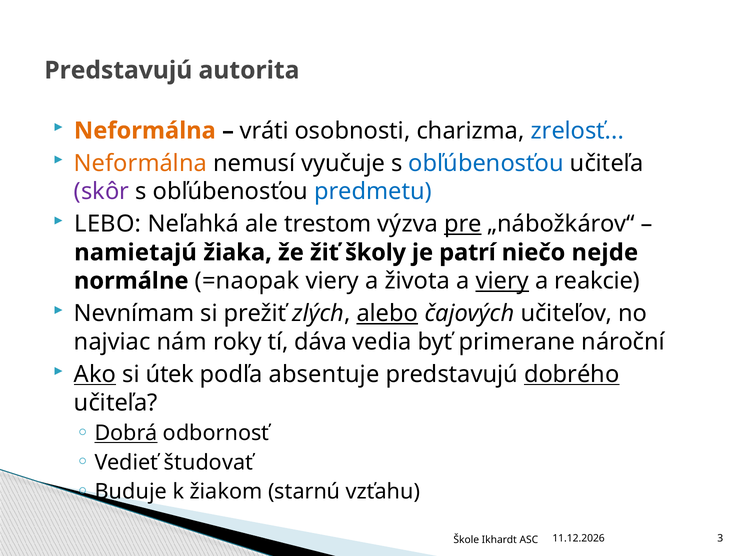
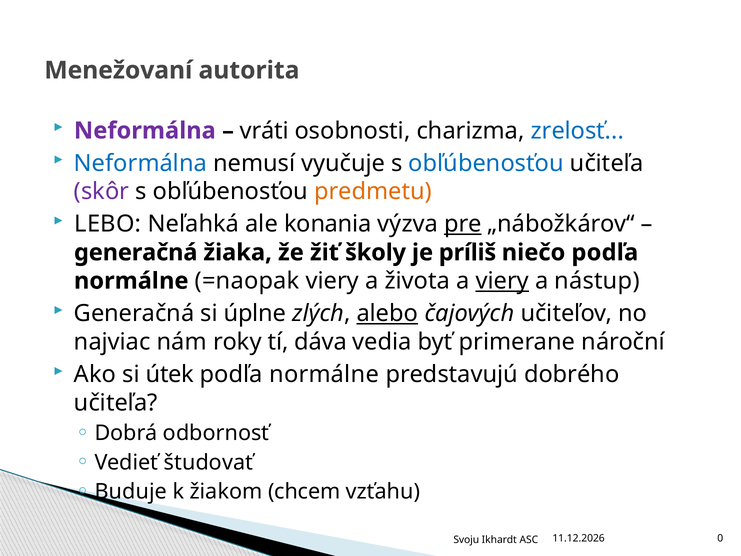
Predstavujú: Predstavujú -> Menežovaní (118, 70)
Neformálna colour: orange -> purple (145, 131)
Neformálna colour: orange -> blue (140, 163)
predmetu colour: blue -> orange (373, 192)
trestom: trestom -> konania (328, 224)
namietajú: namietajú -> generačná (136, 252)
patrí: patrí -> príliš (468, 252)
niečo nejde: nejde -> podľa (605, 252)
reakcie: reakcie -> nástup (597, 281)
Nevnímam: Nevnímam -> Generačná (134, 313)
prežiť: prežiť -> úplne (255, 313)
Ako underline: present -> none (95, 374)
absentuje: absentuje -> normálne (324, 374)
dobrého underline: present -> none (572, 374)
Dobrá underline: present -> none (126, 433)
starnú: starnú -> chcem (304, 491)
3: 3 -> 0 (720, 538)
Škole: Škole -> Svoju (466, 540)
